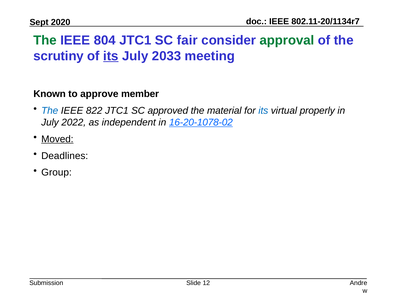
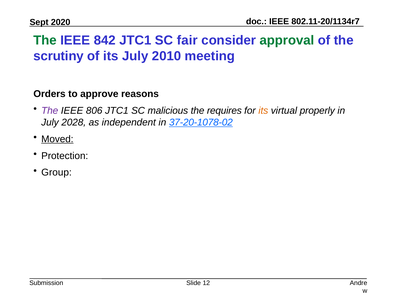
804: 804 -> 842 (105, 40)
its underline: present -> none (111, 56)
2033: 2033 -> 2010 (167, 56)
Known: Known -> Orders (49, 94)
member: member -> reasons (140, 94)
The colour: blue -> purple (50, 110)
822: 822 -> 806 (94, 110)
approved: approved -> malicious (168, 110)
material: material -> requires (224, 110)
its colour: blue -> orange (263, 110)
2022: 2022 -> 2028 (74, 122)
16-20-1078-02: 16-20-1078-02 -> 37-20-1078-02 (201, 122)
Deadlines: Deadlines -> Protection (65, 156)
